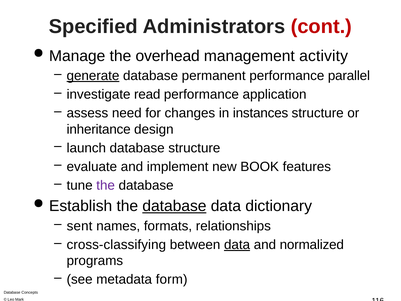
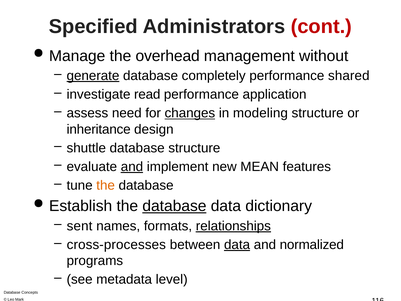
activity: activity -> without (324, 56)
permanent: permanent -> completely (214, 76)
parallel: parallel -> shared (349, 76)
changes underline: none -> present (190, 113)
instances: instances -> modeling (260, 113)
launch: launch -> shuttle (86, 148)
and underline: none -> present (132, 167)
BOOK: BOOK -> MEAN (260, 167)
the colour: purple -> orange (106, 185)
relationships underline: none -> present (233, 226)
cross-classifying: cross-classifying -> cross-processes (116, 245)
form: form -> level (172, 279)
